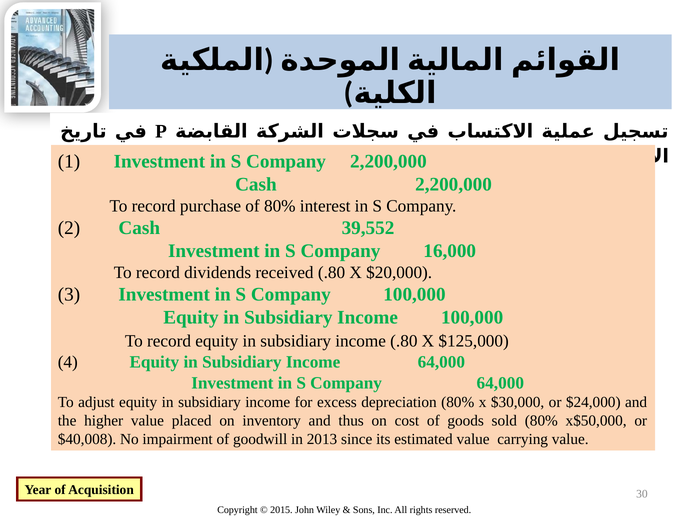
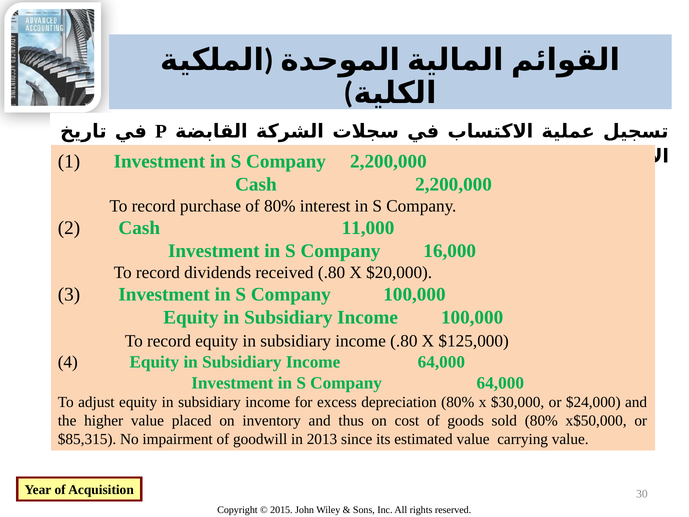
39,552: 39,552 -> 11,000 (368, 228)
$40,008: $40,008 -> $85,315 (87, 439)
